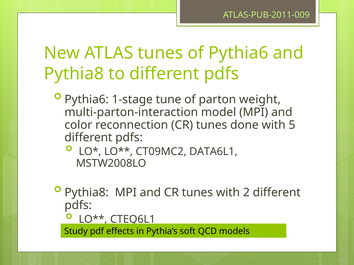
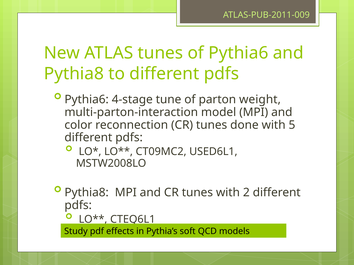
1-stage: 1-stage -> 4-stage (132, 100)
DATA6L1: DATA6L1 -> USED6L1 (213, 152)
